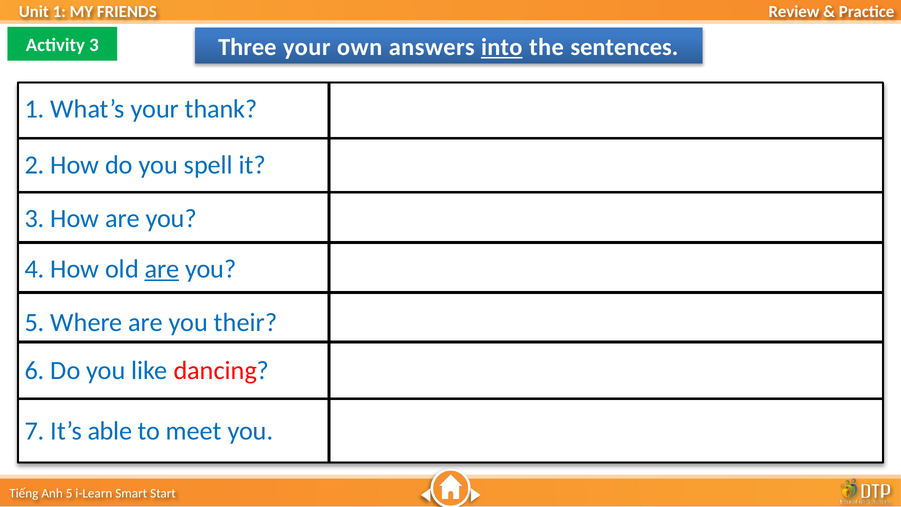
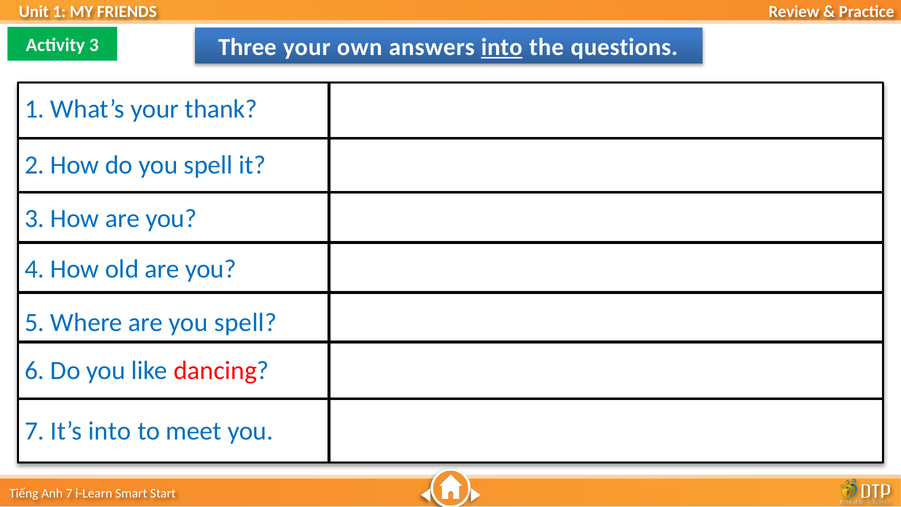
sentences: sentences -> questions (624, 47)
are underline: present -> none (162, 269)
are you their: their -> spell (245, 323)
It’s able: able -> into (110, 431)
5: 5 -> 7 (69, 493)
